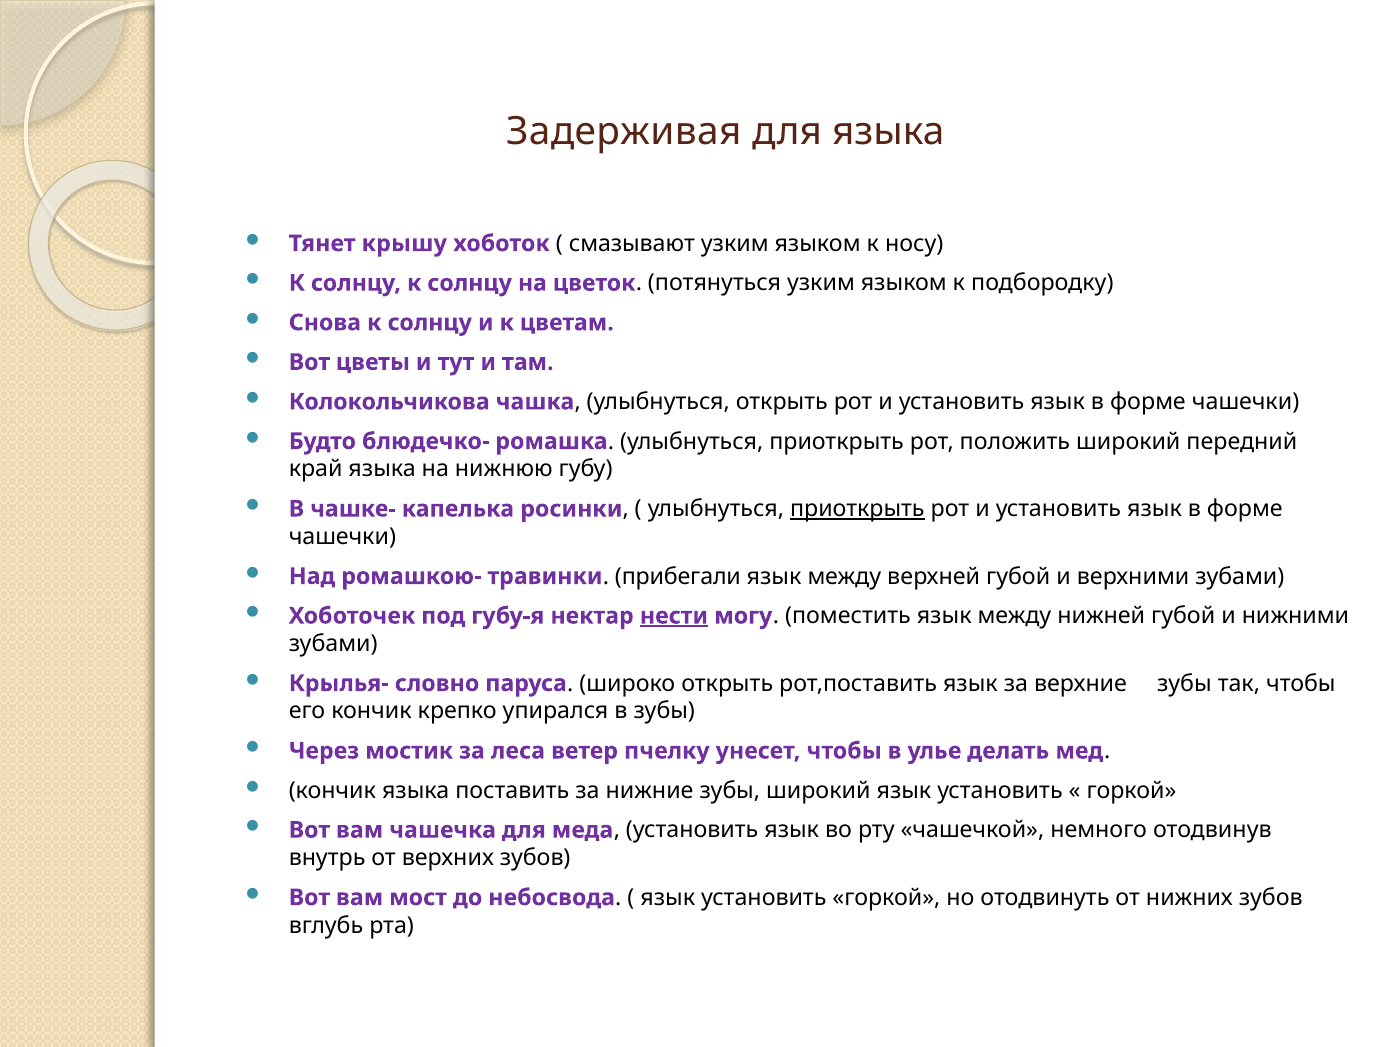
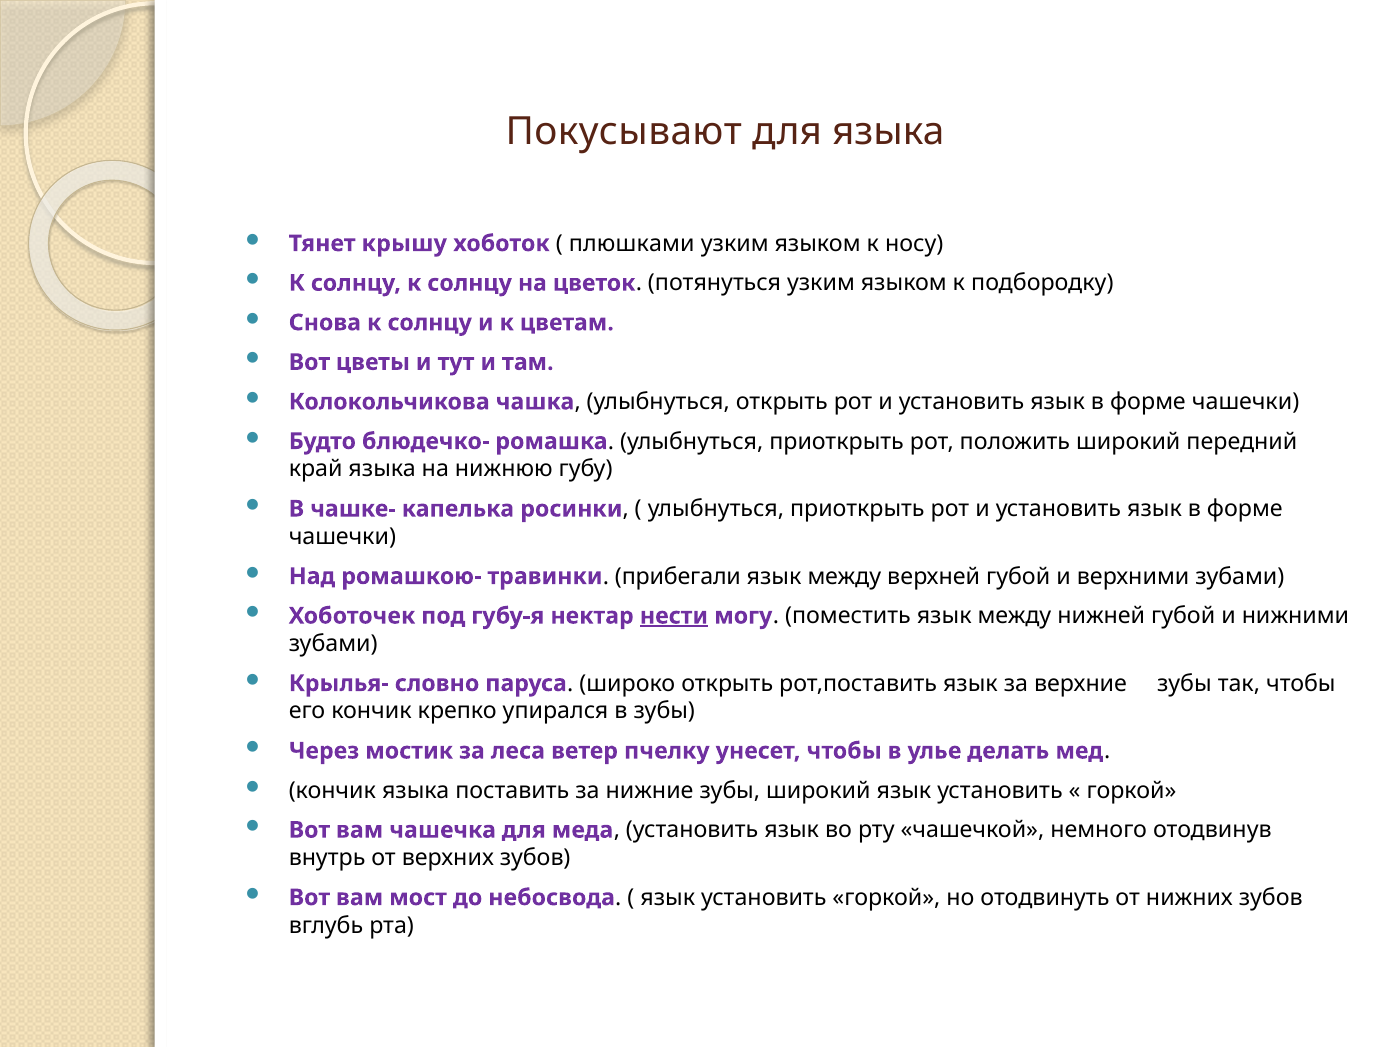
Задерживая: Задерживая -> Покусывают (624, 132)
смазывают: смазывают -> плюшками (632, 243)
приоткрыть underline: present -> none (857, 509)
